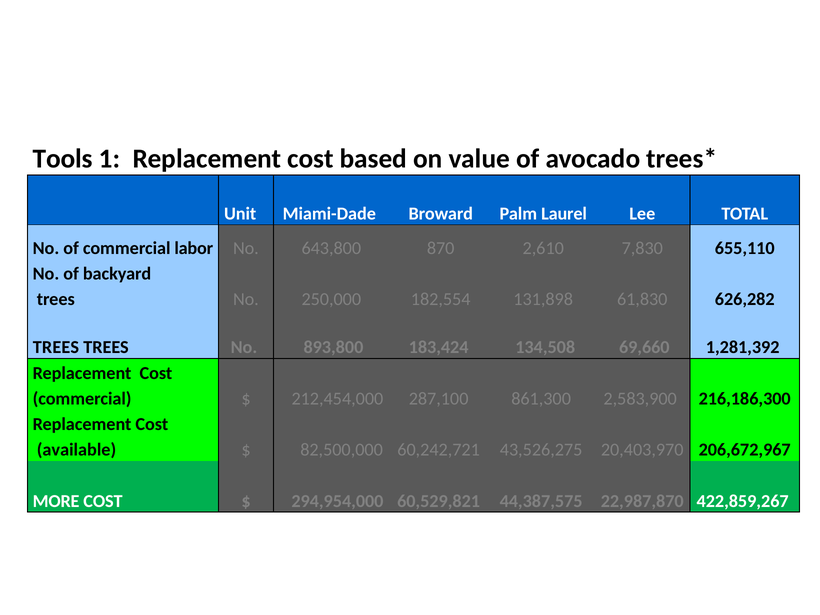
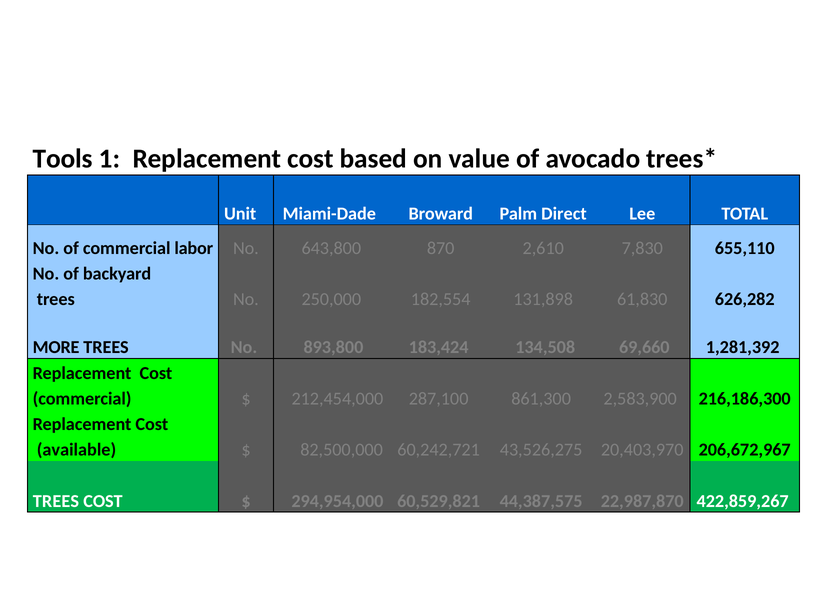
Laurel: Laurel -> Direct (564, 214)
TREES: TREES -> MORE (56, 347)
MORE: MORE -> TREES (56, 501)
